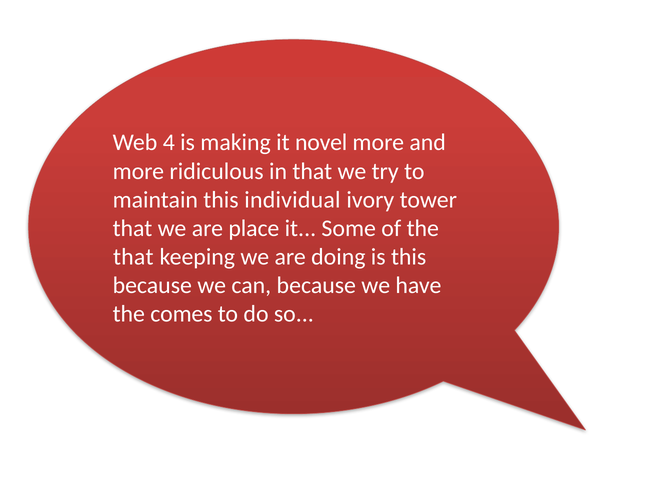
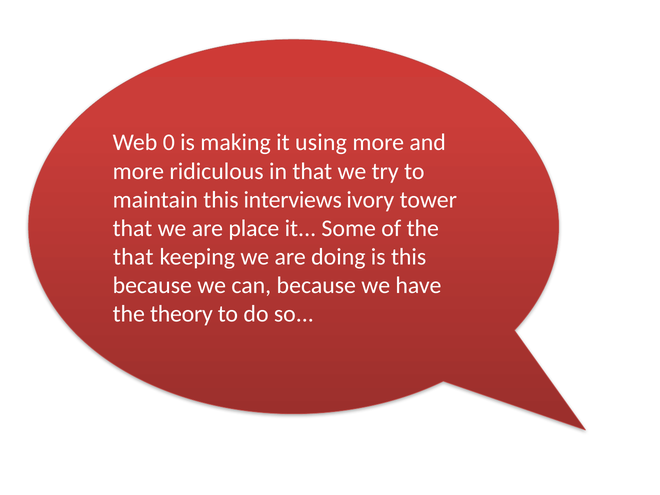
4: 4 -> 0 (169, 143)
novel: novel -> using (321, 143)
individual: individual -> interviews (293, 200)
comes: comes -> theory (181, 314)
